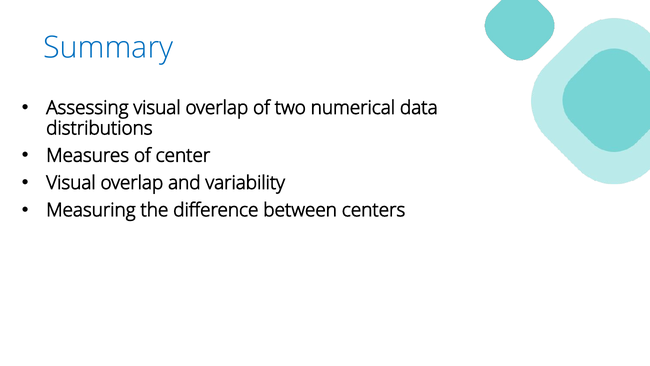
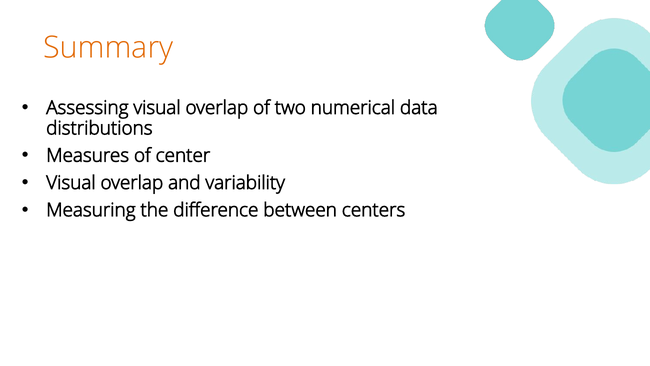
Summary colour: blue -> orange (108, 48)
